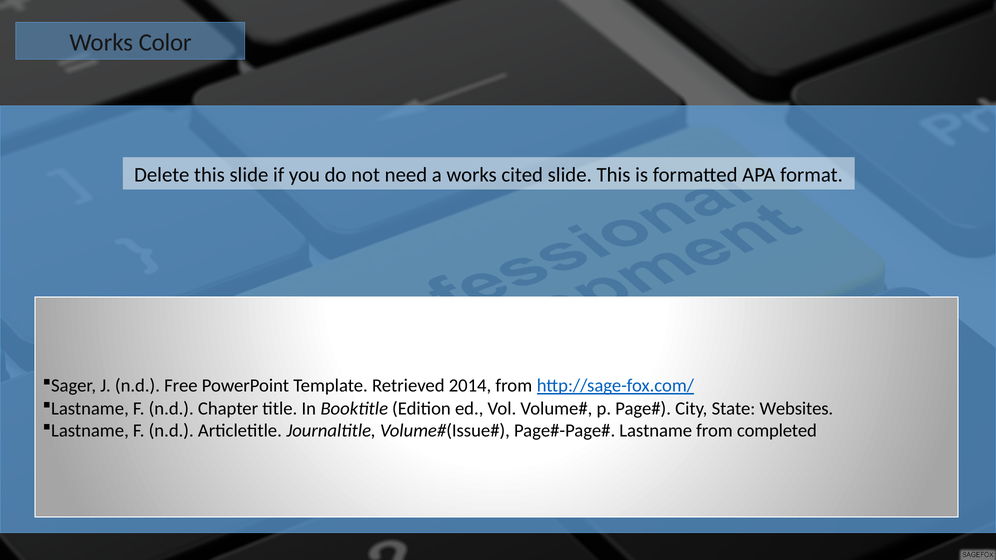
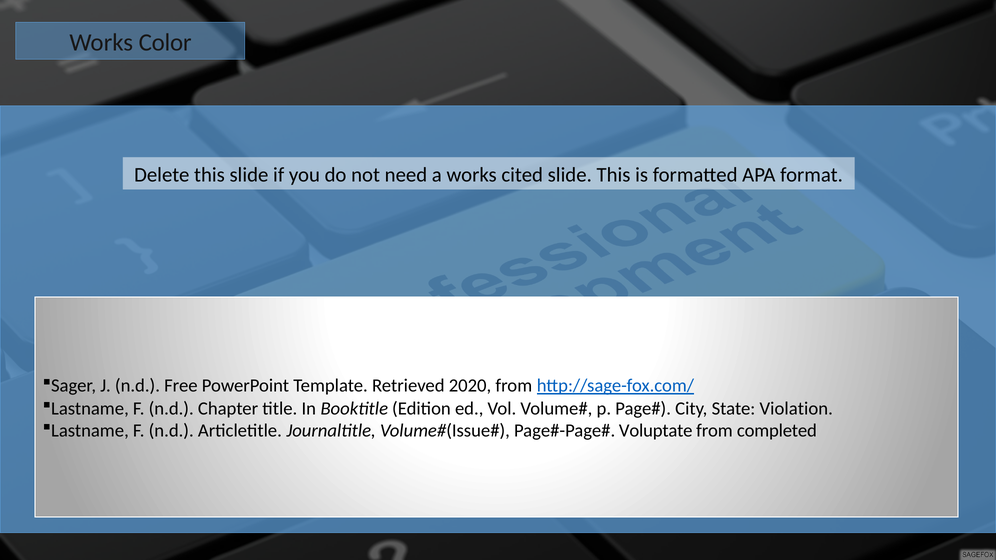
2014: 2014 -> 2020 (470, 386)
Websites: Websites -> Violation (796, 409)
Lastname: Lastname -> Voluptate (656, 431)
